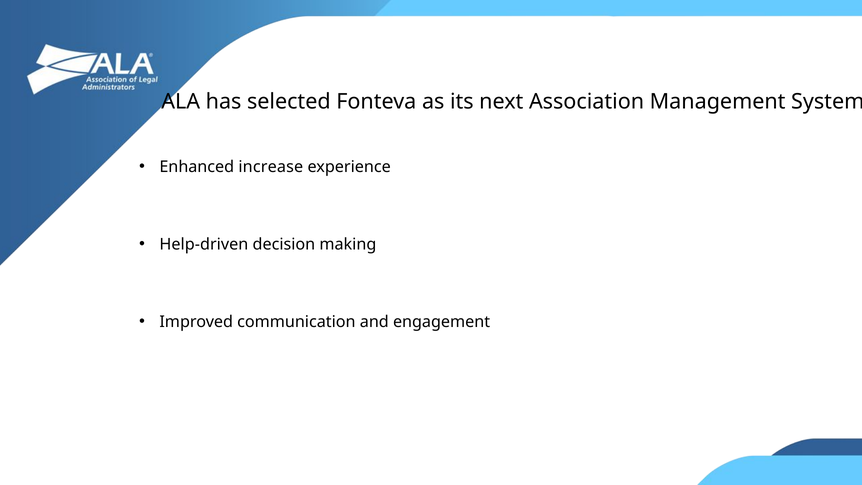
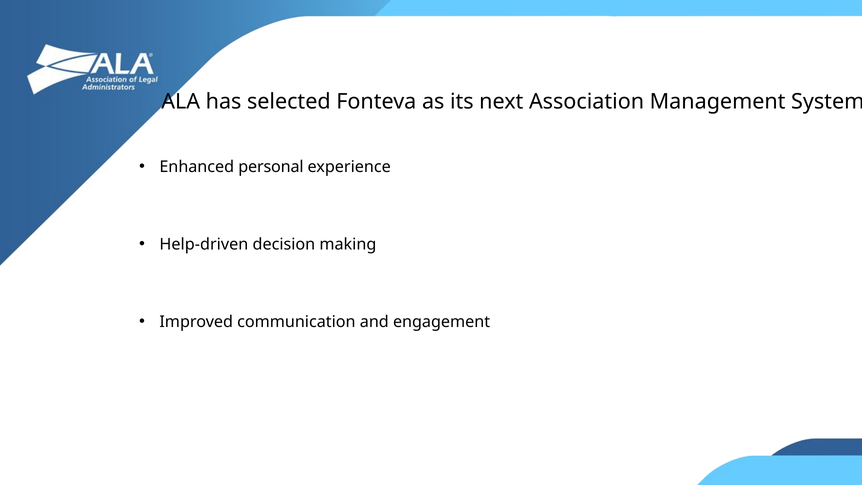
increase: increase -> personal (271, 167)
